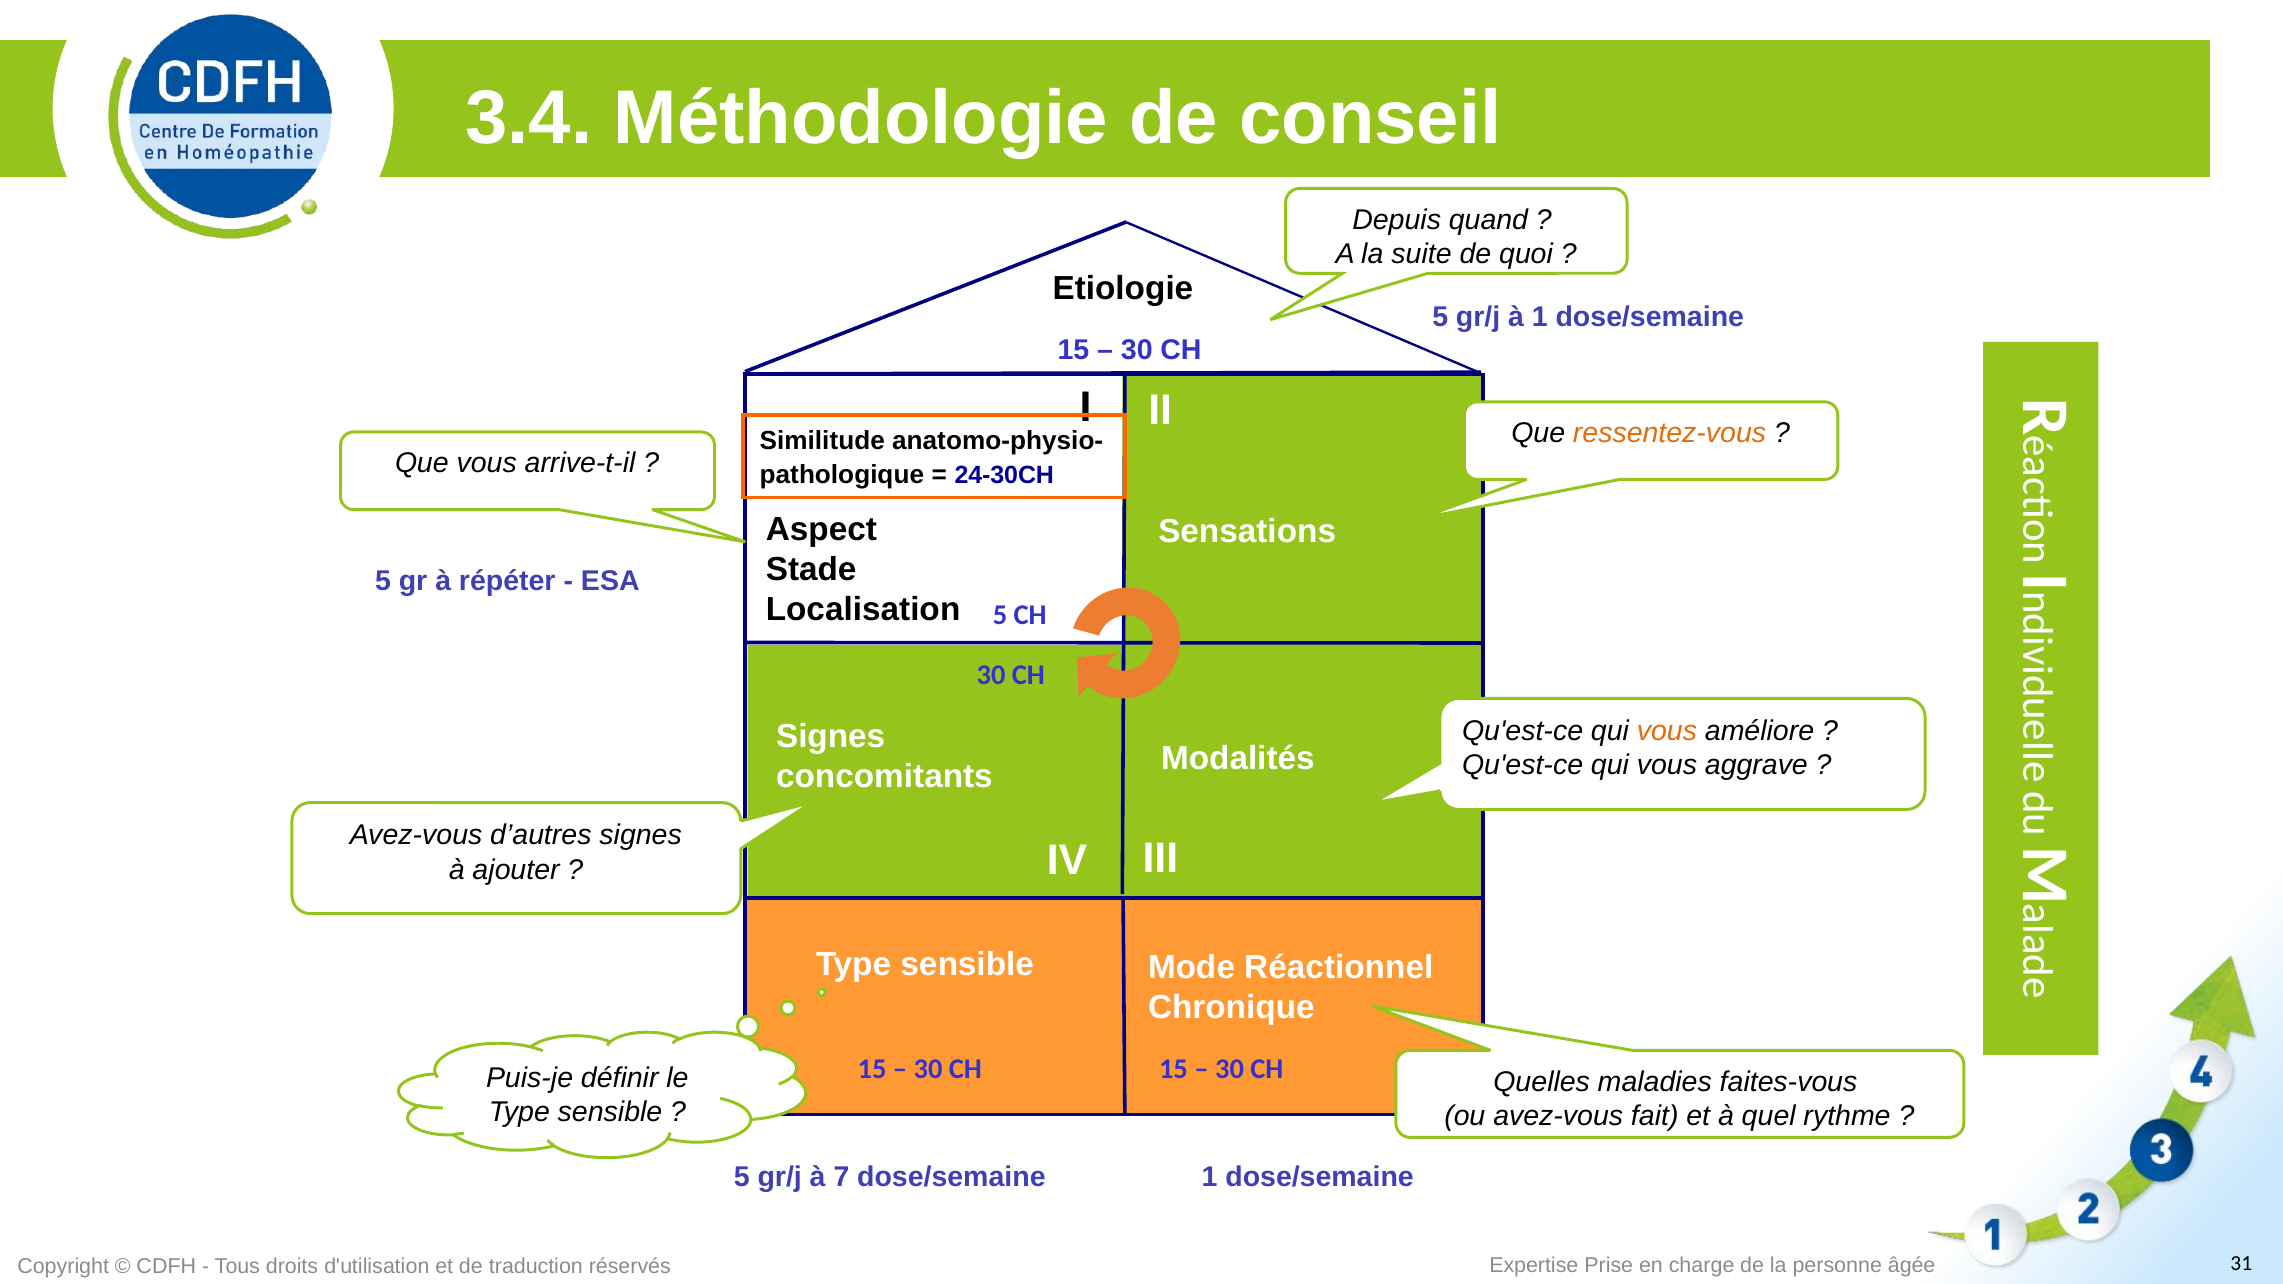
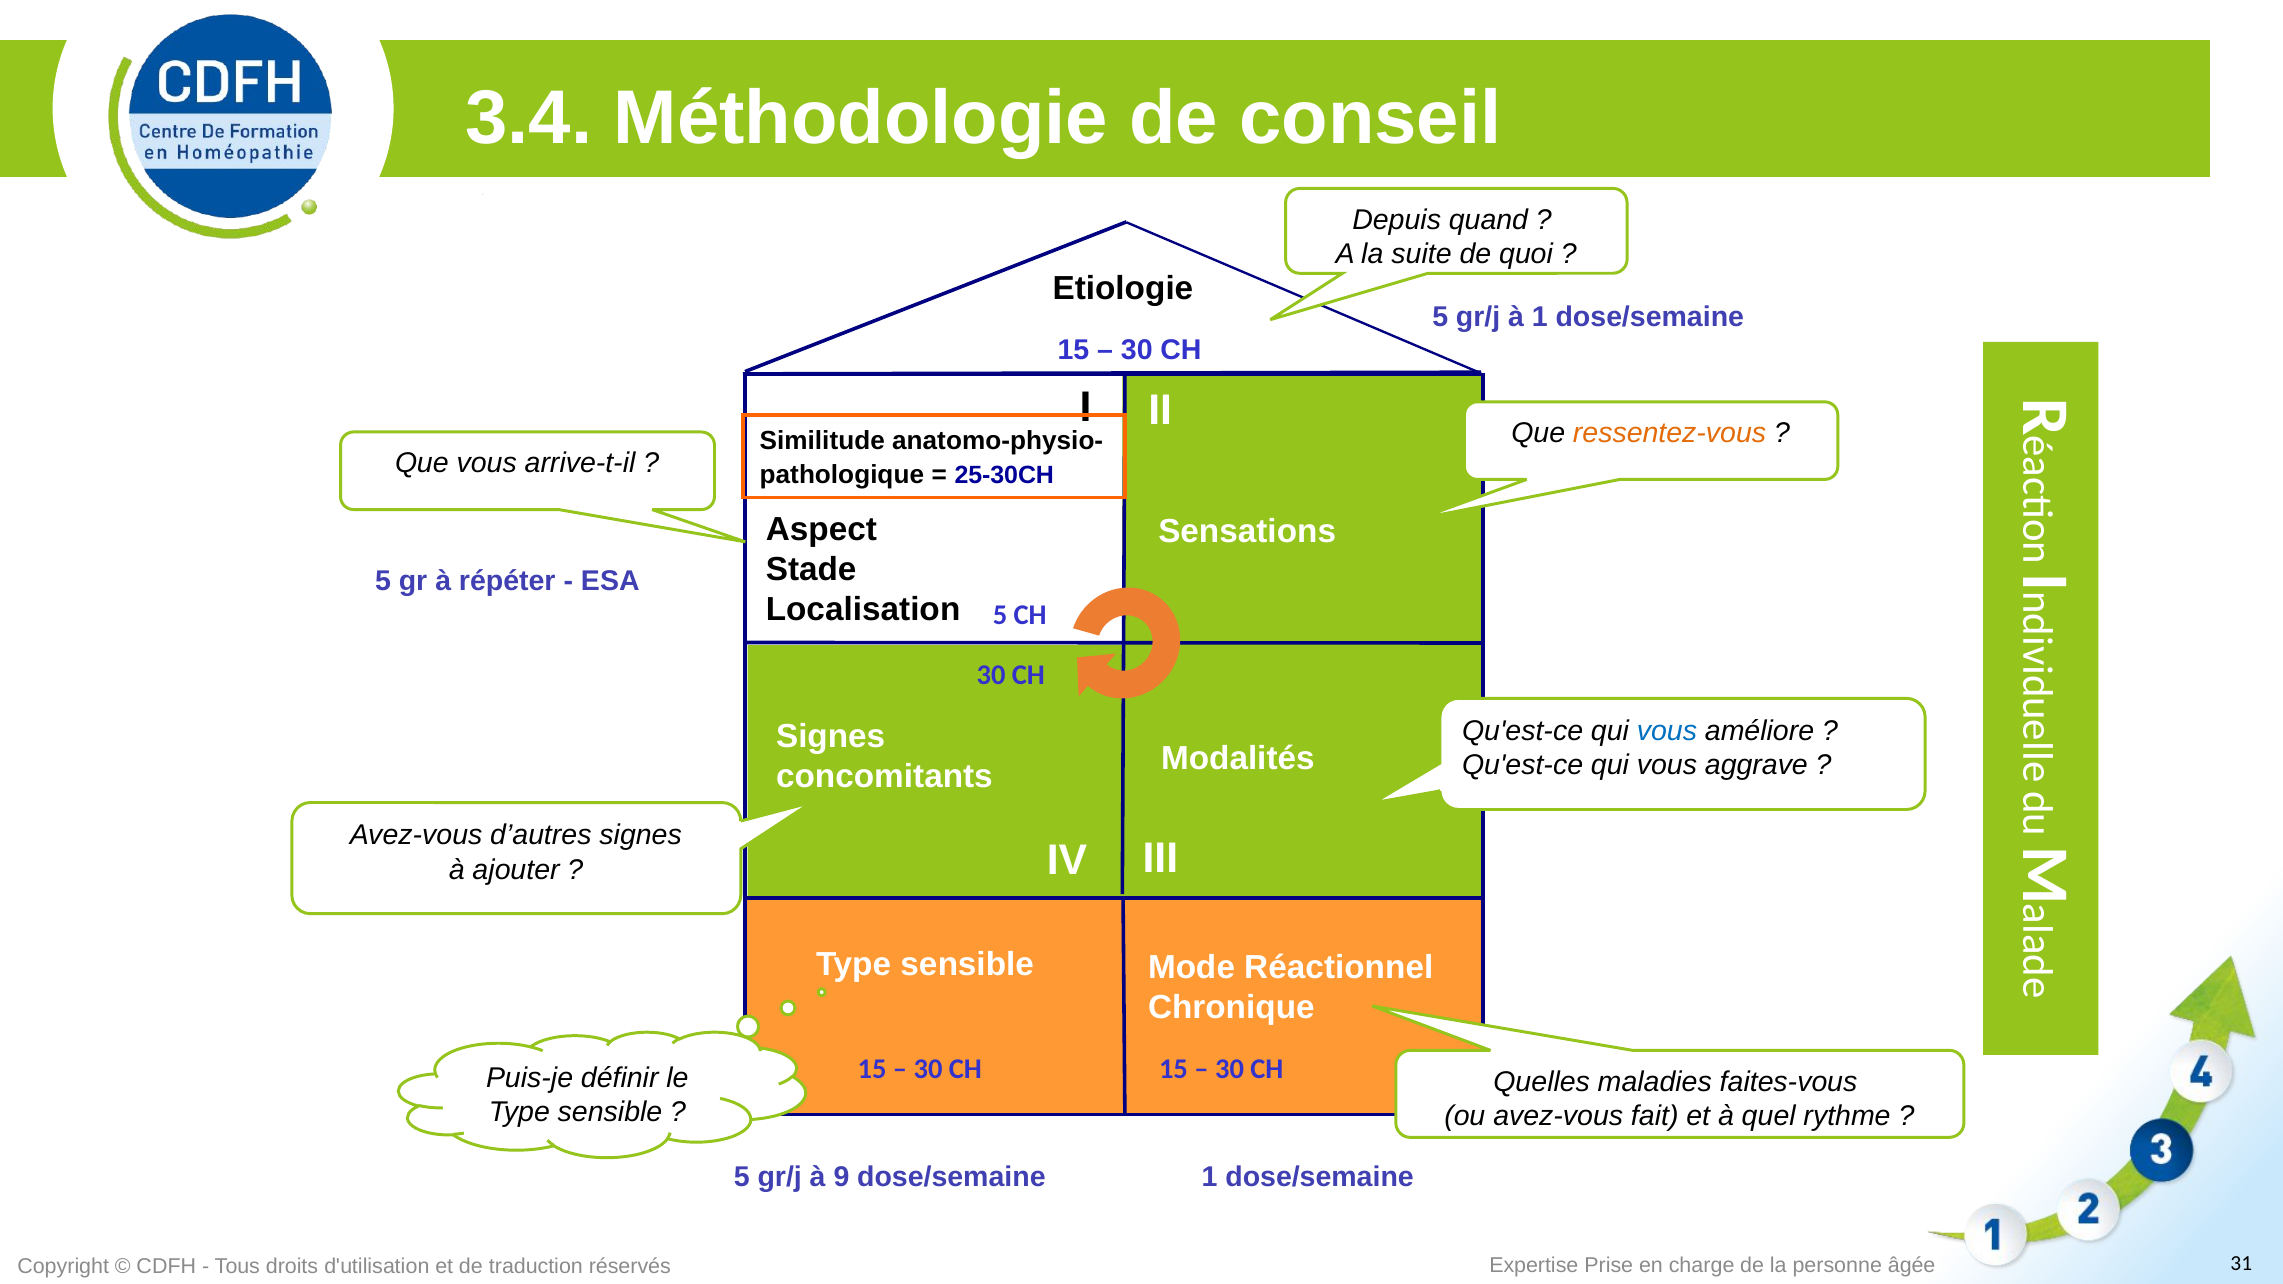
24-30CH: 24-30CH -> 25-30CH (1004, 475)
vous colour: orange -> blue (1667, 731)
7: 7 -> 9 (841, 1177)
